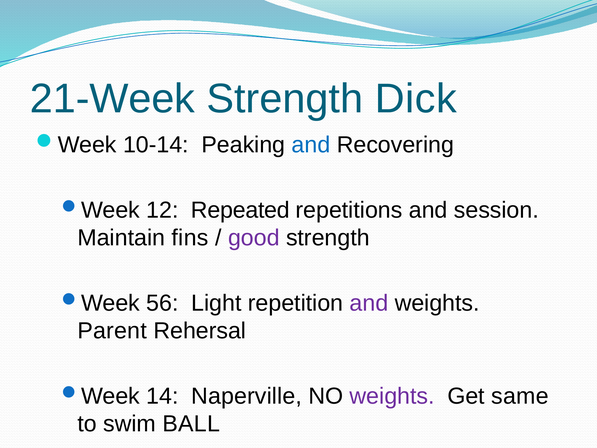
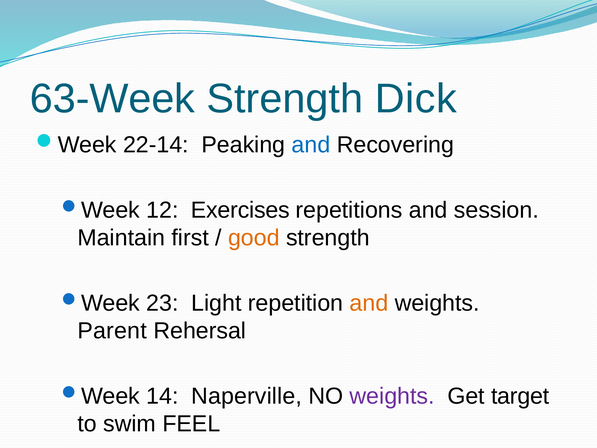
21-Week: 21-Week -> 63-Week (112, 99)
10-14: 10-14 -> 22-14 (156, 145)
Repeated: Repeated -> Exercises (240, 210)
fins: fins -> first (190, 238)
good colour: purple -> orange (254, 238)
56: 56 -> 23 (162, 303)
and colour: purple -> orange (369, 303)
same: same -> target (520, 396)
BALL: BALL -> FEEL (191, 424)
